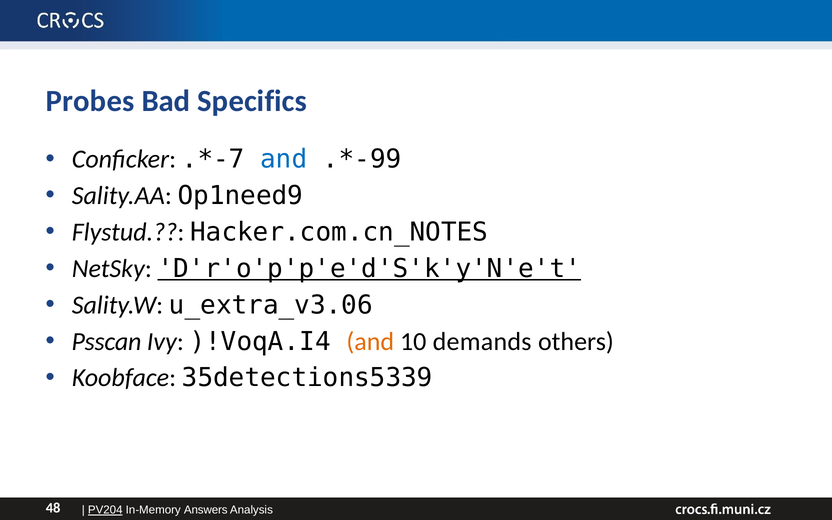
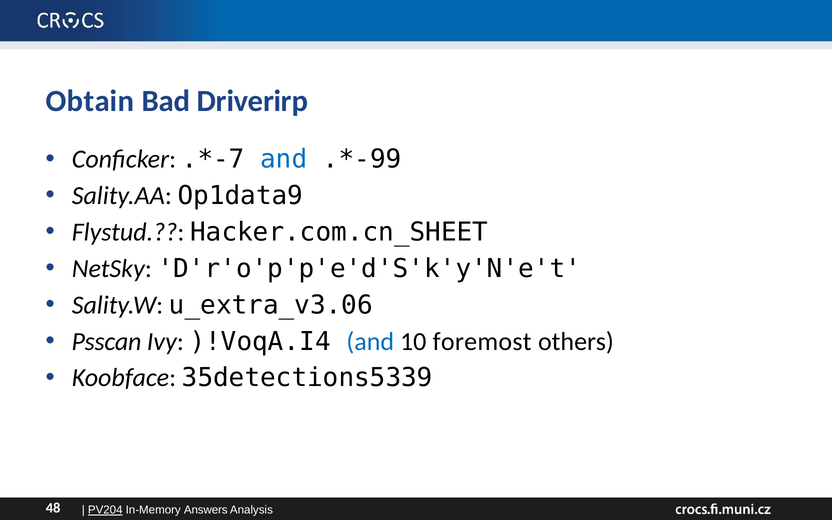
Probes: Probes -> Obtain (90, 101)
Specifics: Specifics -> Driverirp (252, 101)
Op1need9: Op1need9 -> Op1data9 (240, 196)
Hacker.com.cn_NOTES: Hacker.com.cn_NOTES -> Hacker.com.cn_SHEET (339, 232)
D'r'o'p'p'e'd'S'k'y'N'e't underline: present -> none (369, 269)
and colour: orange -> blue (370, 341)
demands: demands -> foremost (482, 341)
